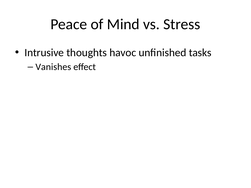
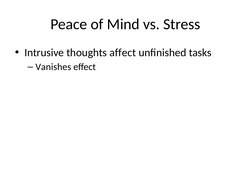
havoc: havoc -> affect (123, 53)
